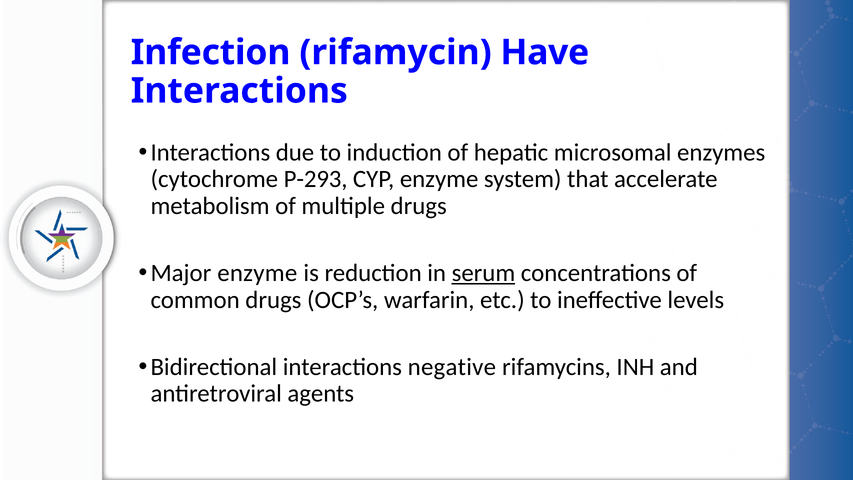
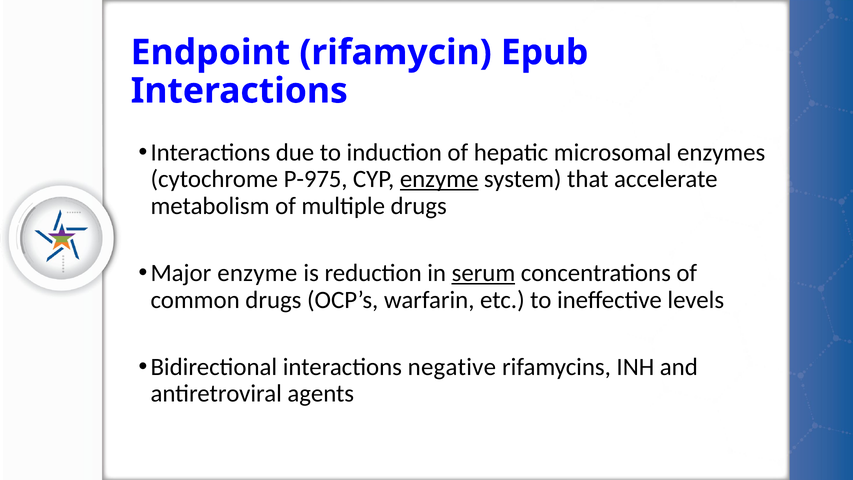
Infection: Infection -> Endpoint (210, 52)
Have: Have -> Epub (545, 52)
P-293: P-293 -> P-975 (316, 179)
enzyme underline: none -> present (439, 179)
